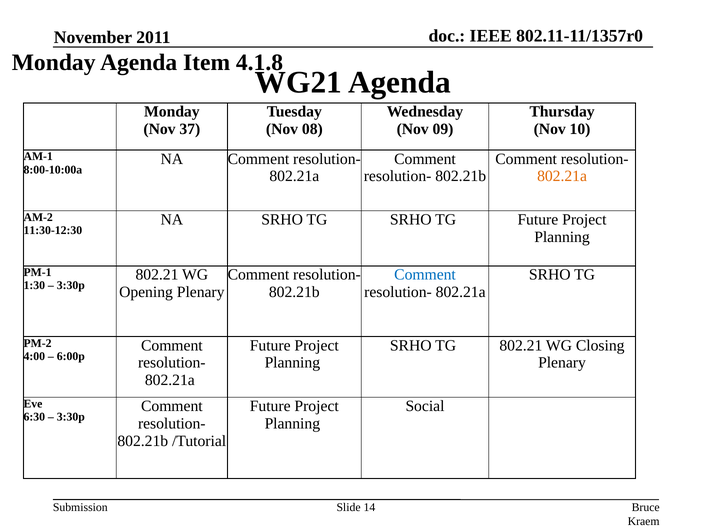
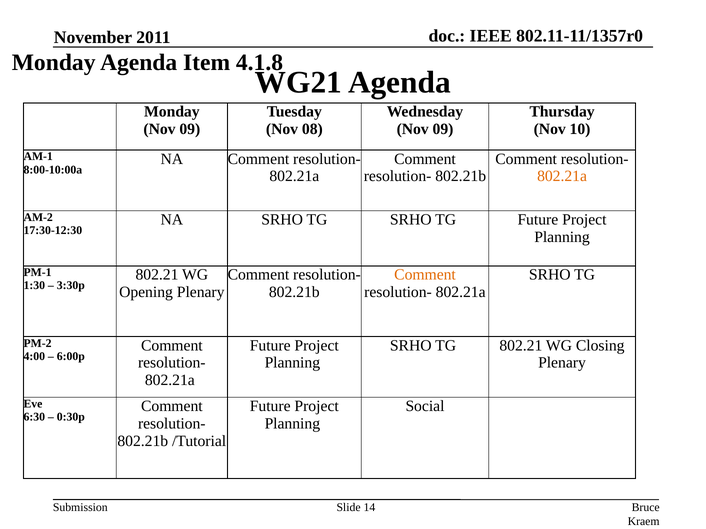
37: 37 -> 09 (190, 129)
11:30-12:30: 11:30-12:30 -> 17:30-12:30 (53, 231)
Comment colour: blue -> orange (425, 275)
3:30p: 3:30p -> 0:30p (71, 417)
